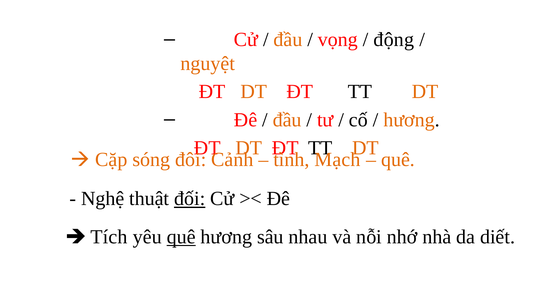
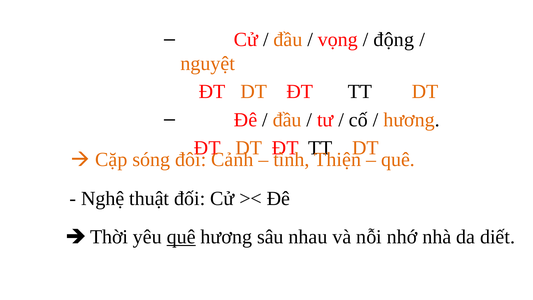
Mạch: Mạch -> Thiện (338, 160)
đối underline: present -> none (190, 199)
Tích: Tích -> Thời (109, 237)
